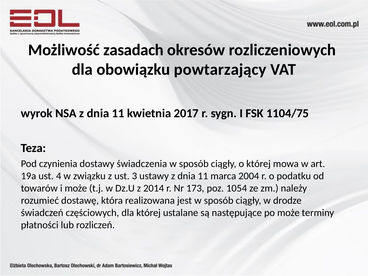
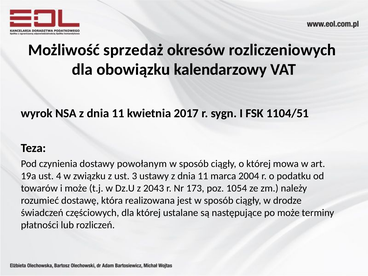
zasadach: zasadach -> sprzedaż (133, 50)
powtarzający: powtarzający -> kalendarzowy (220, 70)
1104/75: 1104/75 -> 1104/51 (288, 113)
świadczenia: świadczenia -> powołanym (142, 164)
2014: 2014 -> 2043 (154, 188)
